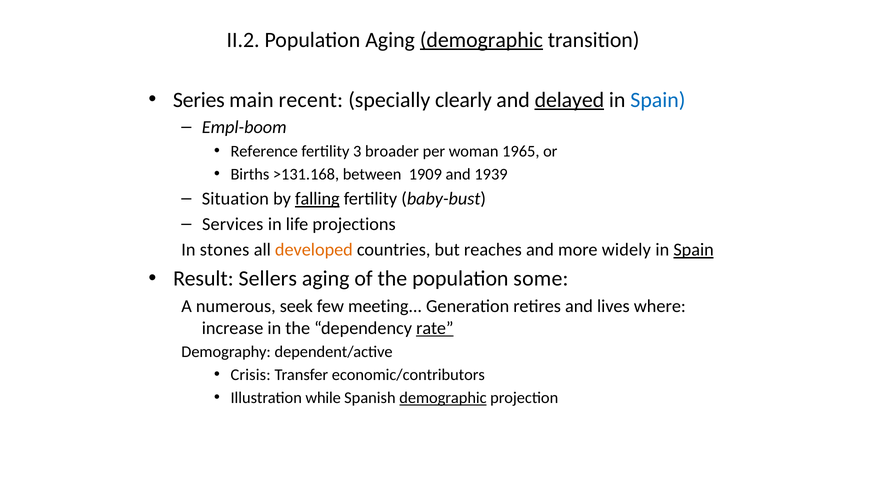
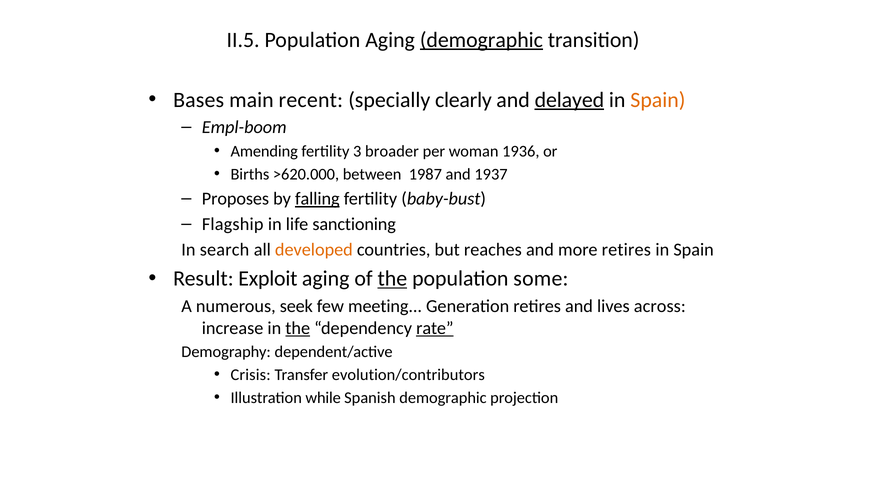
II.2: II.2 -> II.5 (243, 40)
Series: Series -> Bases (199, 100)
Spain colour: blue -> orange (658, 100)
Reference: Reference -> Amending (264, 151)
1965: 1965 -> 1936 (521, 151)
>131.168: >131.168 -> >620.000 (306, 174)
1909: 1909 -> 1987 (425, 174)
1939: 1939 -> 1937 (491, 174)
Situation: Situation -> Proposes (235, 199)
Services: Services -> Flagship (233, 224)
projections: projections -> sanctioning (354, 224)
stones: stones -> search (225, 250)
more widely: widely -> retires (626, 250)
Spain underline: present -> none (694, 250)
Sellers: Sellers -> Exploit (268, 278)
the underline: none -> present (392, 278)
where: where -> across (660, 306)
the underline: none -> present (298, 328)
economic/contributors: economic/contributors -> evolution/contributors (408, 375)
demographic underline: present -> none (443, 398)
